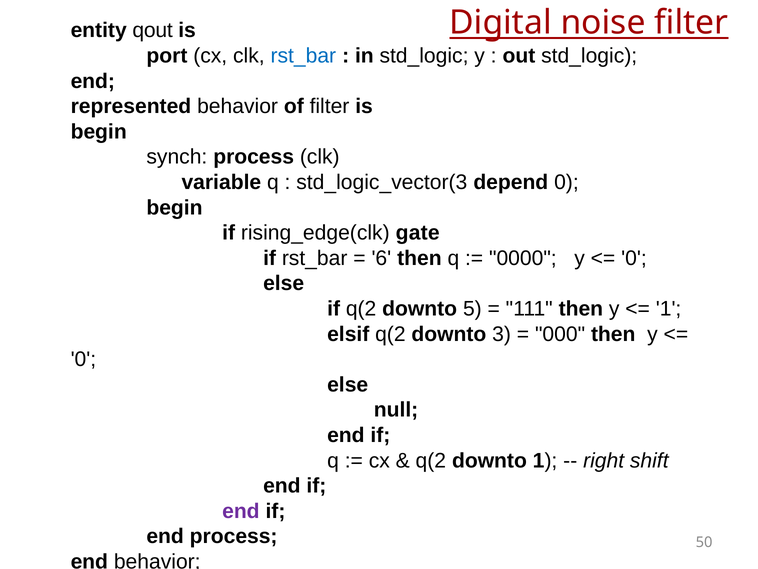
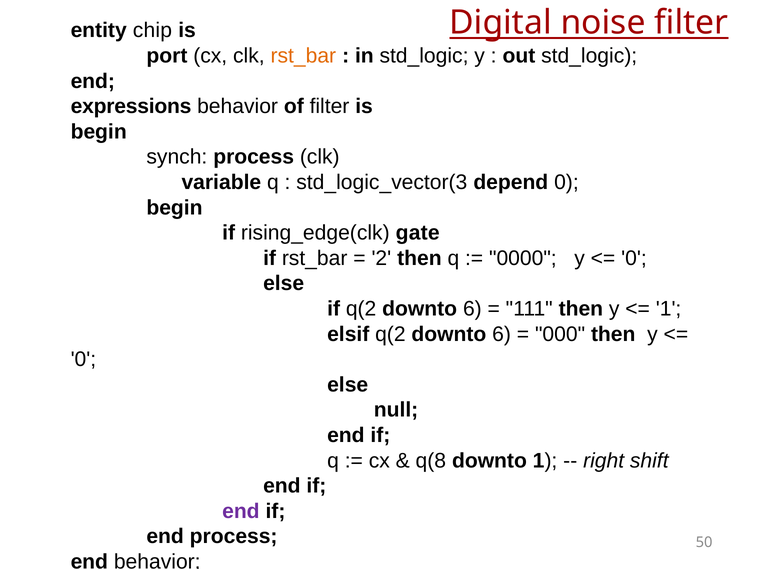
qout: qout -> chip (152, 30)
rst_bar colour: blue -> orange (303, 56)
represented: represented -> expressions (131, 106)
6: 6 -> 2 (381, 258)
if q(2 downto 5: 5 -> 6 (472, 308)
elsif q(2 downto 3: 3 -> 6 (502, 334)
q(2: q(2 -> q(8 (431, 460)
